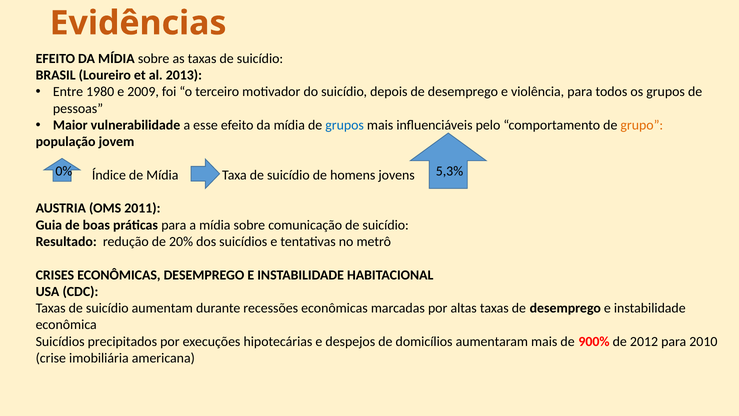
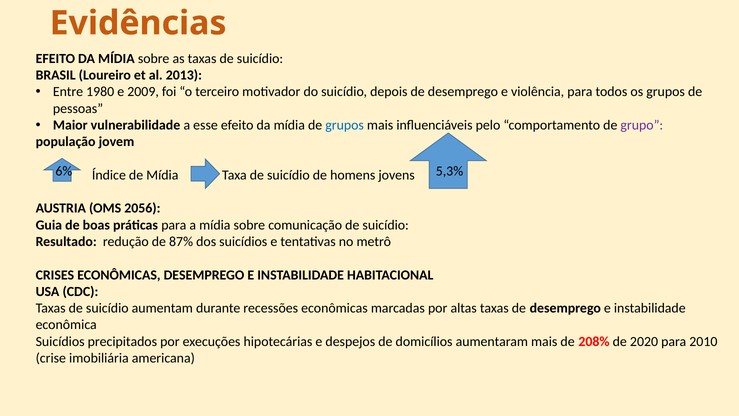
grupo colour: orange -> purple (642, 125)
0%: 0% -> 6% (64, 171)
2011: 2011 -> 2056 (142, 208)
20%: 20% -> 87% (181, 241)
900%: 900% -> 208% (594, 341)
2012: 2012 -> 2020 (644, 341)
